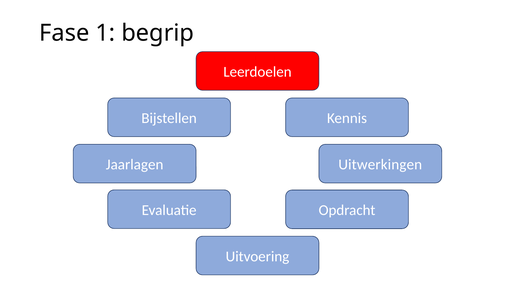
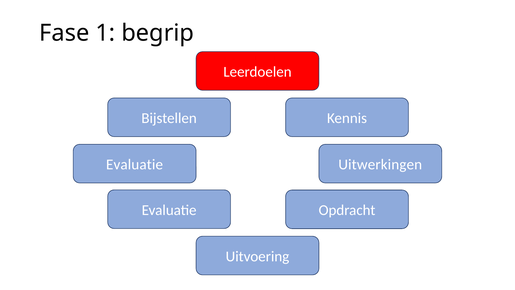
Jaarlagen: Jaarlagen -> Evaluatie (135, 164)
